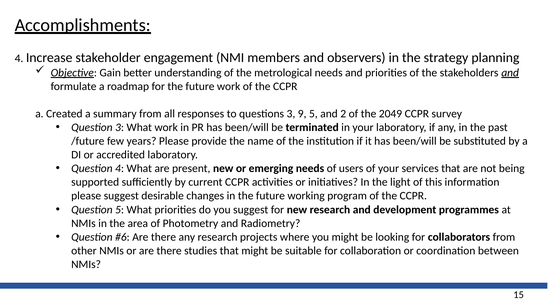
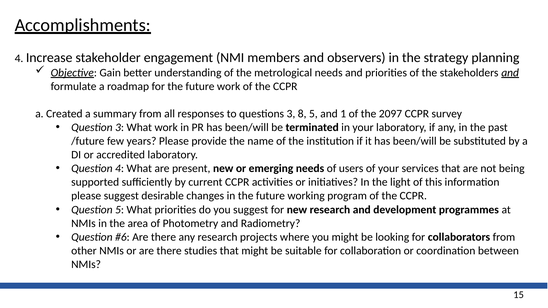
9: 9 -> 8 (302, 114)
2: 2 -> 1 (343, 114)
2049: 2049 -> 2097 (390, 114)
